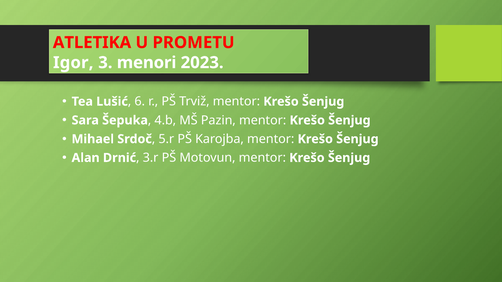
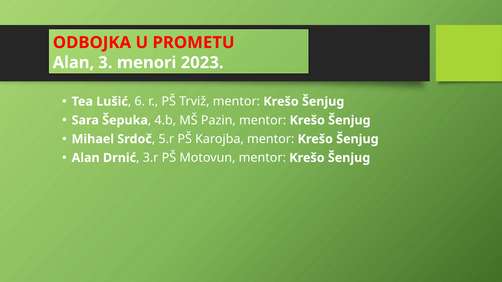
ATLETIKA: ATLETIKA -> ODBOJKA (92, 43)
Igor: Igor -> Alan (73, 63)
